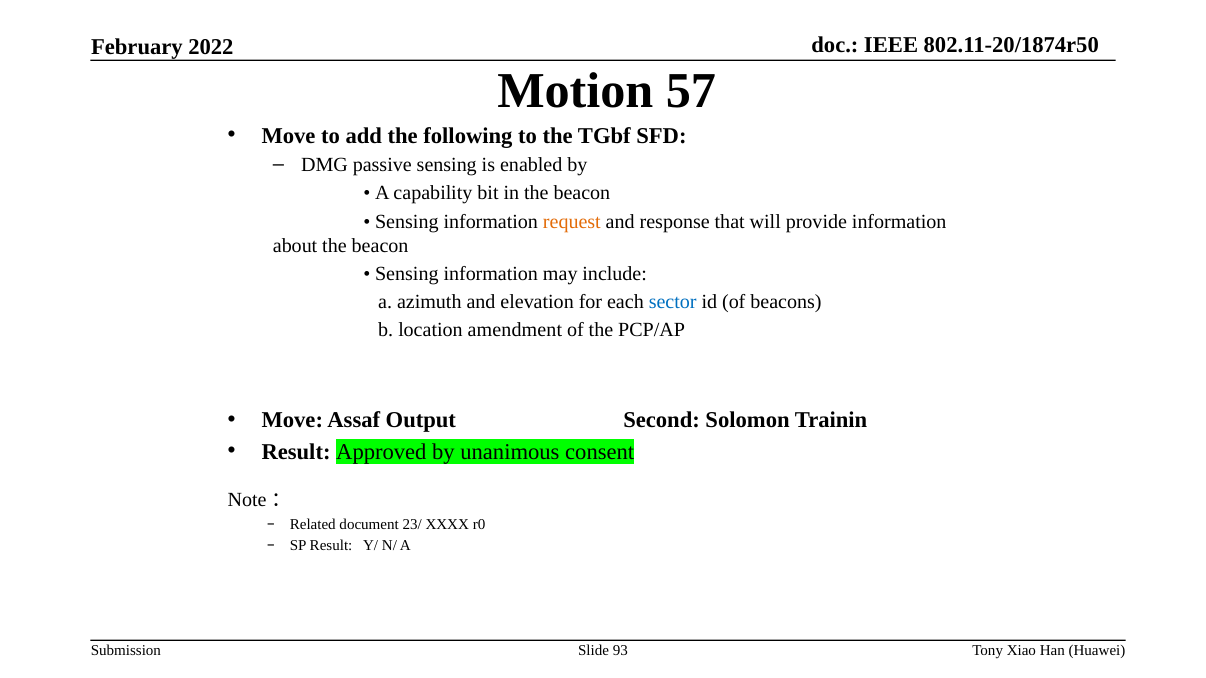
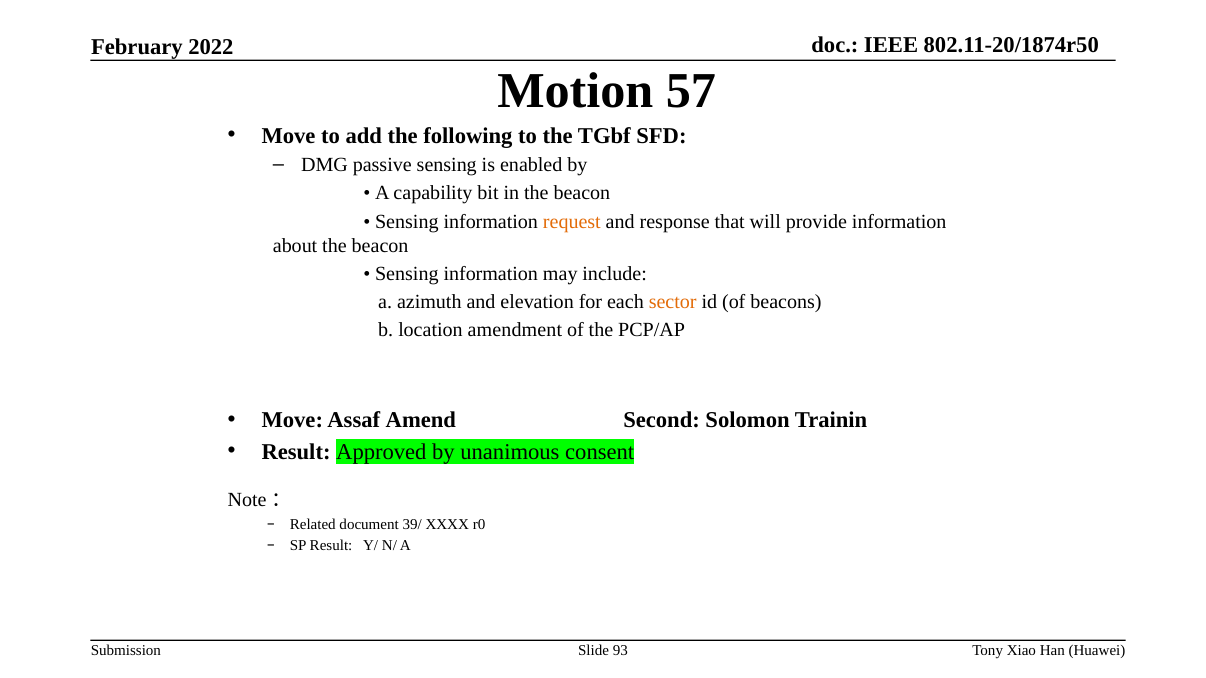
sector colour: blue -> orange (673, 302)
Output: Output -> Amend (421, 420)
23/: 23/ -> 39/ (412, 524)
